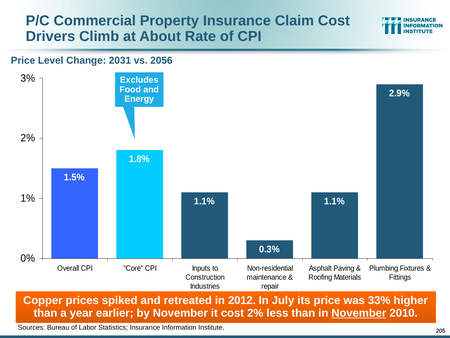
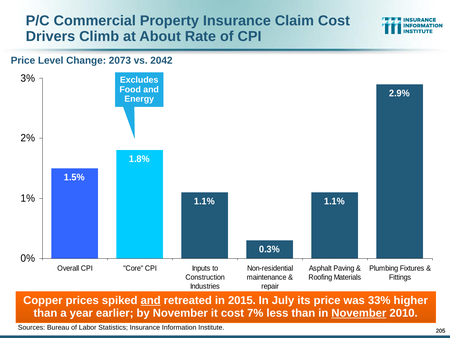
2031: 2031 -> 2073 (120, 61)
2056: 2056 -> 2042 (161, 61)
and underline: none -> present (151, 300)
2012: 2012 -> 2015 (242, 300)
cost 2%: 2% -> 7% (255, 313)
